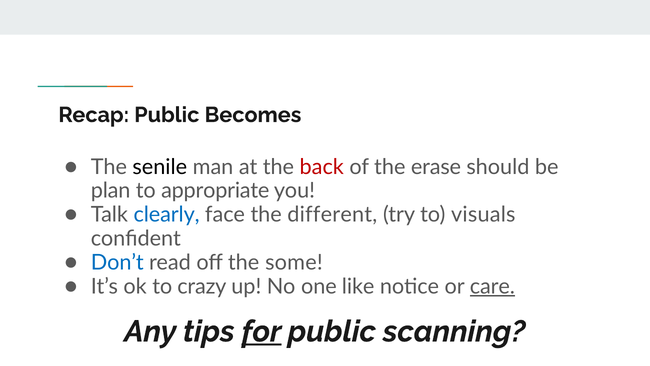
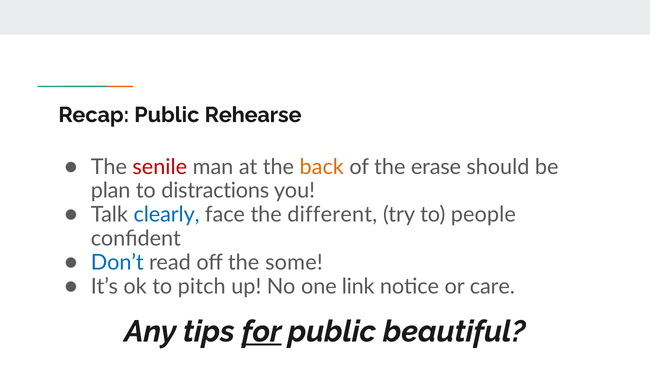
Becomes: Becomes -> Rehearse (253, 115)
senile colour: black -> red (160, 167)
back colour: red -> orange (322, 167)
appropriate: appropriate -> distractions (215, 191)
visuals: visuals -> people (483, 215)
crazy: crazy -> pitch (202, 286)
like: like -> link (358, 286)
care underline: present -> none (492, 286)
scanning: scanning -> beautiful (454, 331)
